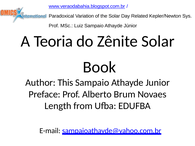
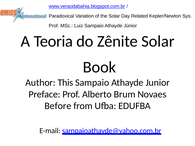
Length: Length -> Before (58, 106)
